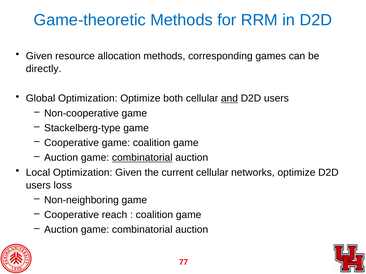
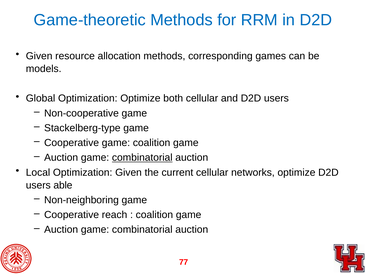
directly: directly -> models (44, 69)
and underline: present -> none (229, 99)
loss: loss -> able (63, 186)
